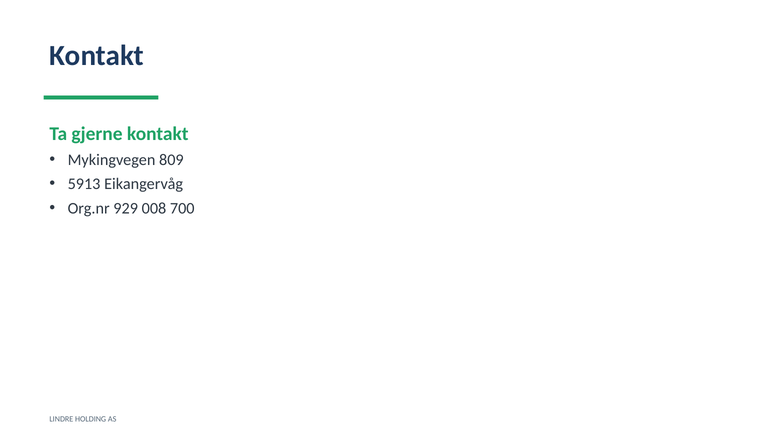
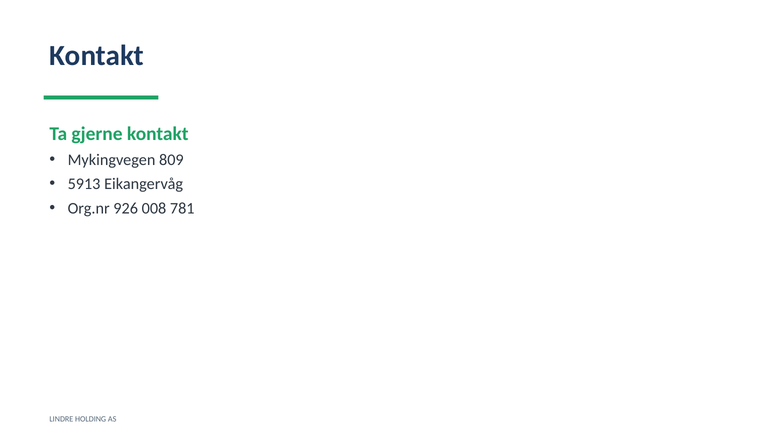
929: 929 -> 926 (126, 208)
700: 700 -> 781 (182, 208)
